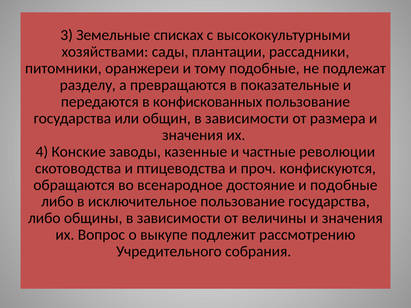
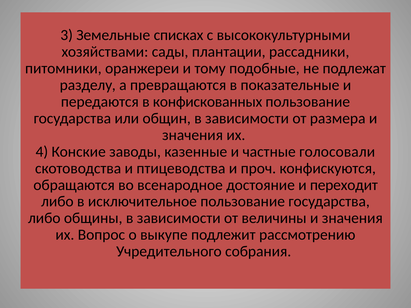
революции: революции -> голосовали (337, 152)
и подобные: подобные -> переходит (344, 185)
